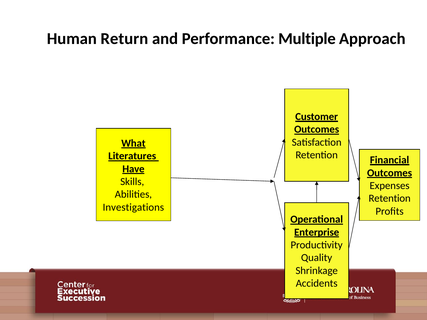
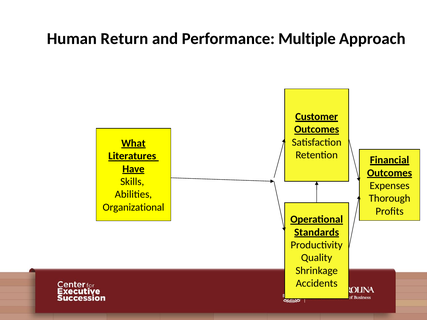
Retention: Retention -> Thorough (390, 199)
Investigations: Investigations -> Organizational (133, 207)
Enterprise: Enterprise -> Standards (317, 232)
